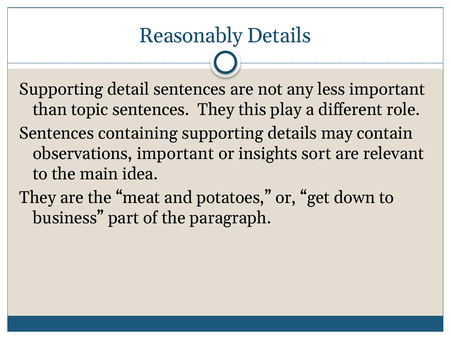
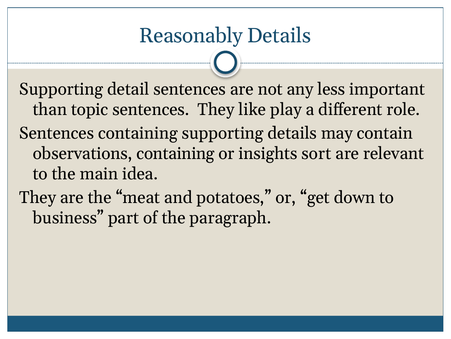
this: this -> like (252, 109)
observations important: important -> containing (176, 153)
